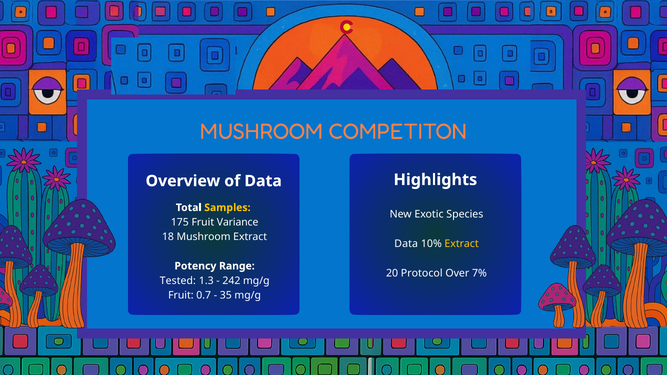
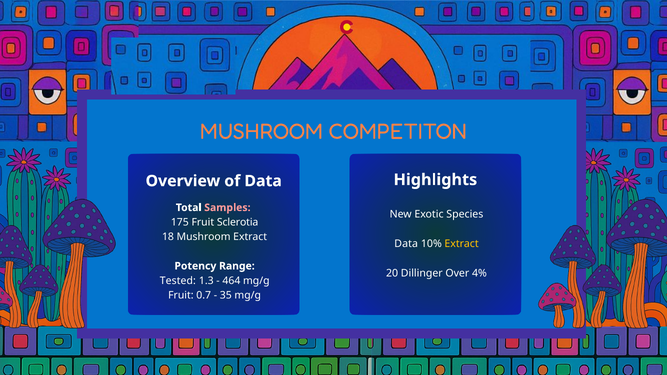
Samples colour: yellow -> pink (227, 208)
Variance: Variance -> Sclerotia (238, 222)
20 Protocol: Protocol -> Dillinger (422, 274)
7%: 7% -> 4% (479, 274)
242: 242 -> 464 (231, 281)
